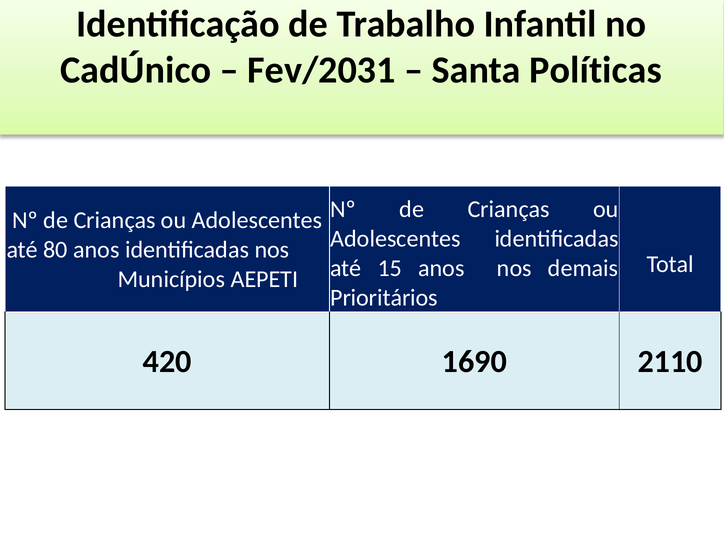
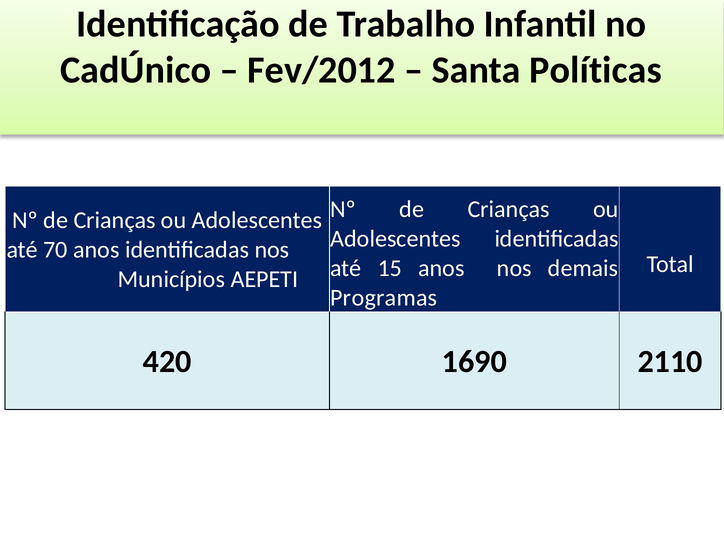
Fev/2031: Fev/2031 -> Fev/2012 (321, 70)
80: 80 -> 70 (56, 250)
Prioritários: Prioritários -> Programas (384, 298)
